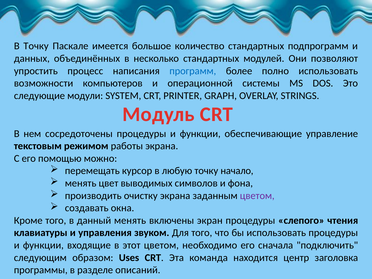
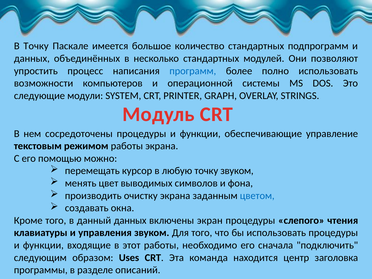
точку начало: начало -> звуком (237, 171)
цветом colour: purple -> blue (257, 196)
данный менять: менять -> данных (130, 220)
этот цветом: цветом -> работы (161, 245)
